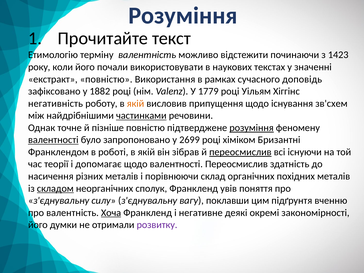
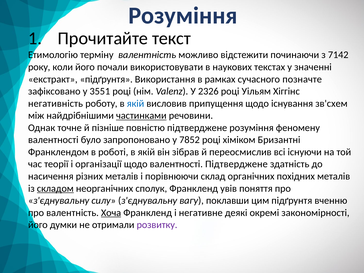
1423: 1423 -> 7142 (338, 55)
екстракт повністю: повністю -> підґрунтя (106, 79)
доповідь: доповідь -> позначте (302, 79)
1882: 1882 -> 3551 (100, 91)
1779: 1779 -> 2326 (208, 91)
якій colour: orange -> blue (136, 103)
розуміння underline: present -> none (252, 128)
валентності underline: present -> none (53, 140)
2699: 2699 -> 7852 (190, 140)
переосмислив underline: present -> none (240, 152)
допомагає: допомагає -> організації (98, 164)
валентності Переосмислив: Переосмислив -> Підтверджене (236, 164)
